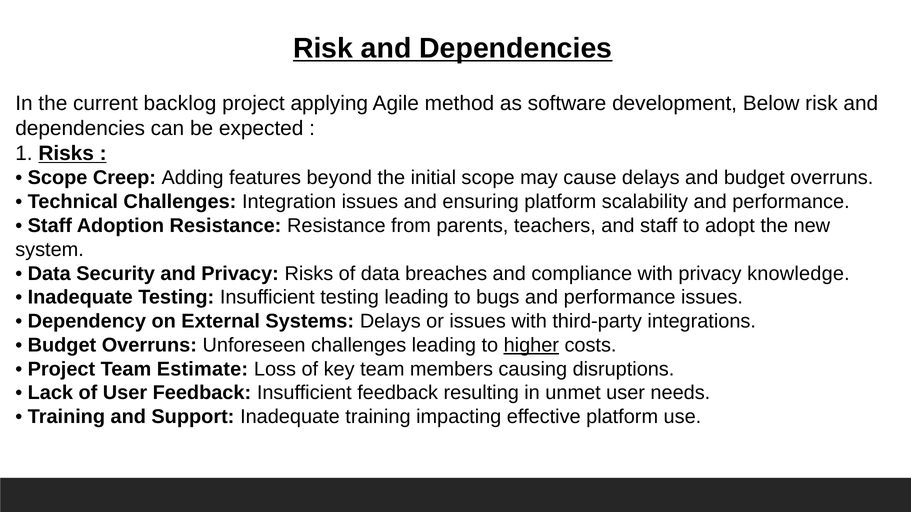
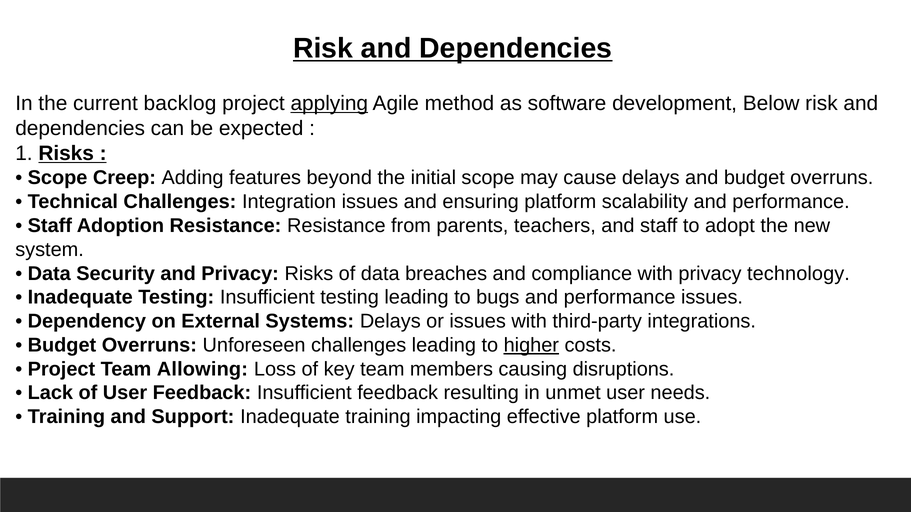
applying underline: none -> present (329, 104)
knowledge: knowledge -> technology (798, 274)
Estimate: Estimate -> Allowing (202, 369)
